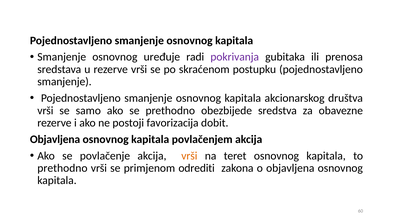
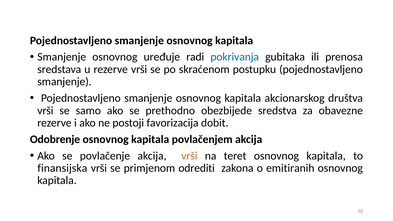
pokrivanja colour: purple -> blue (235, 57)
Objavljena: Objavljena -> Odobrenje (55, 139)
prethodno: prethodno -> finansijska (62, 168)
o objavljena: objavljena -> emitiranih (290, 168)
